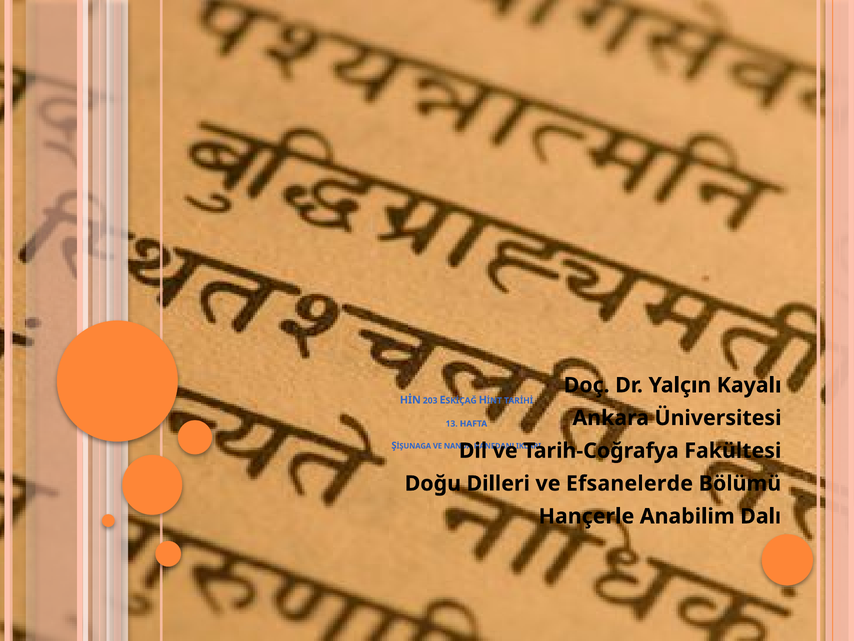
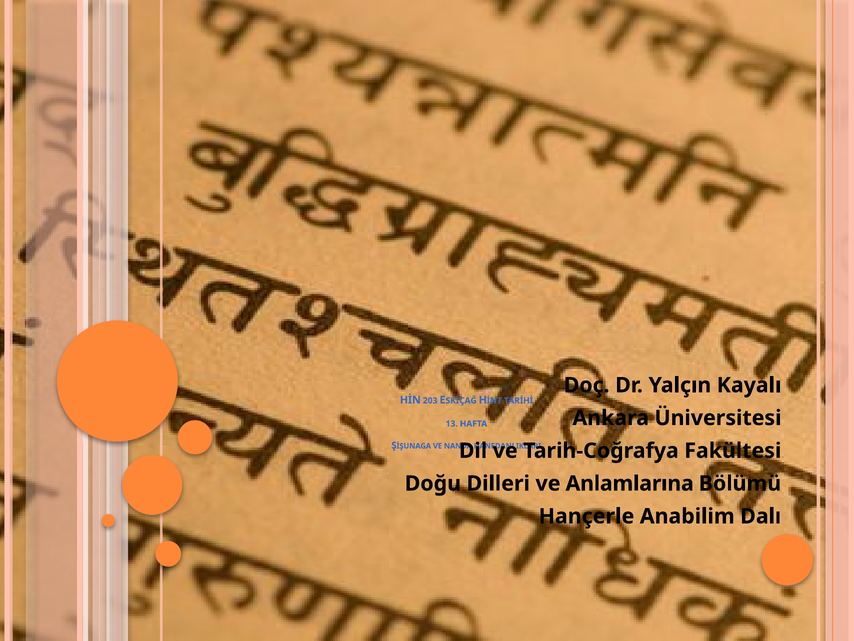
Efsanelerde: Efsanelerde -> Anlamlarına (630, 483)
